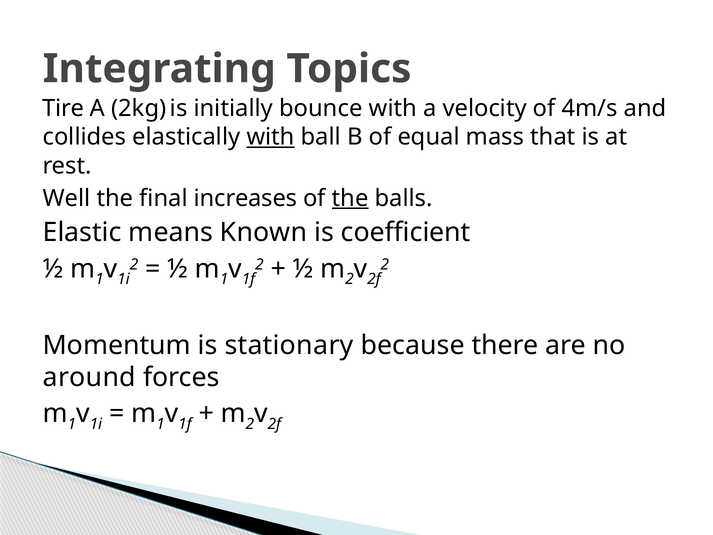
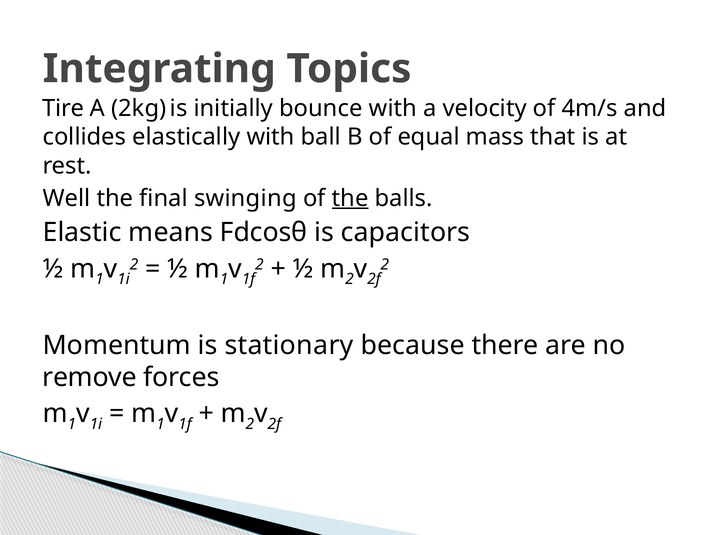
with underline: present -> none (271, 137)
increases: increases -> swinging (245, 198)
Known: Known -> Fdcosθ (264, 233)
coefficient: coefficient -> capacitors (406, 233)
around: around -> remove (90, 377)
